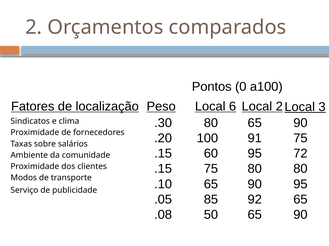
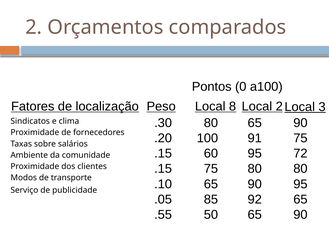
6: 6 -> 8 (233, 107)
.08: .08 -> .55 (163, 215)
